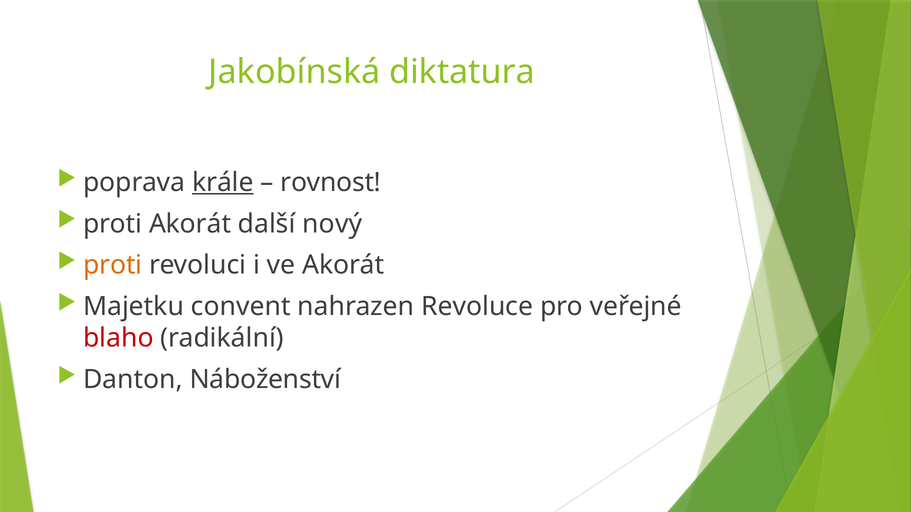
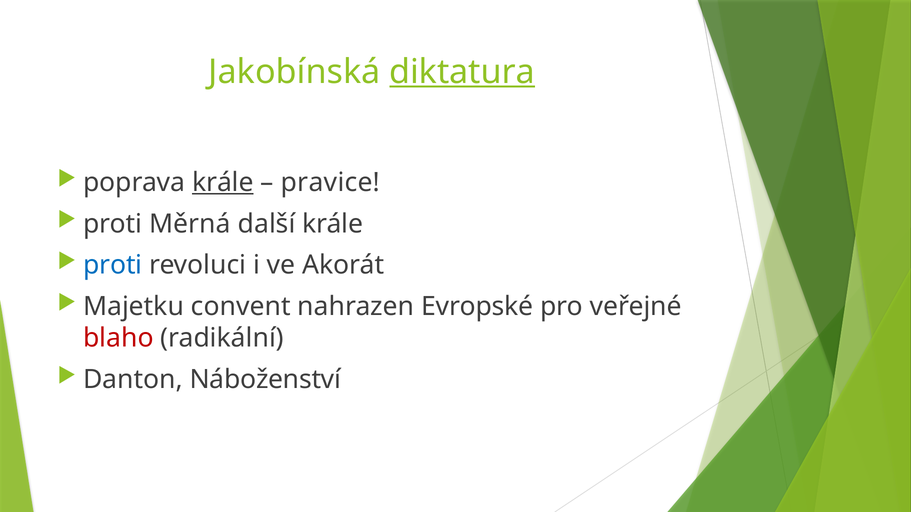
diktatura underline: none -> present (462, 72)
rovnost: rovnost -> pravice (330, 183)
proti Akorát: Akorát -> Měrná (190, 224)
další nový: nový -> krále (333, 224)
proti colour: orange -> blue (113, 265)
Revoluce: Revoluce -> Evropské (477, 307)
